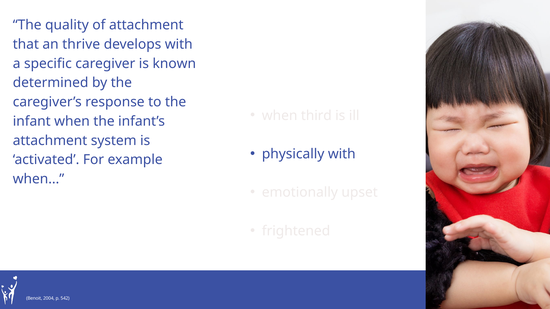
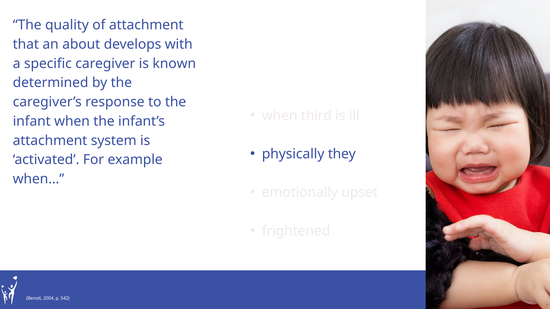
thrive: thrive -> about (81, 44)
physically with: with -> they (342, 154)
